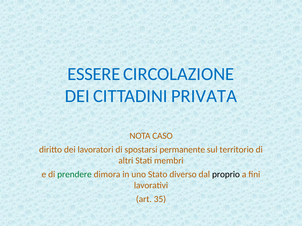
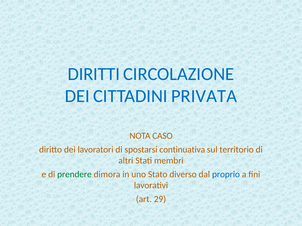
ESSERE: ESSERE -> DIRITTI (94, 74)
permanente: permanente -> continuativa (182, 150)
proprio colour: black -> blue (226, 175)
35: 35 -> 29 (160, 199)
